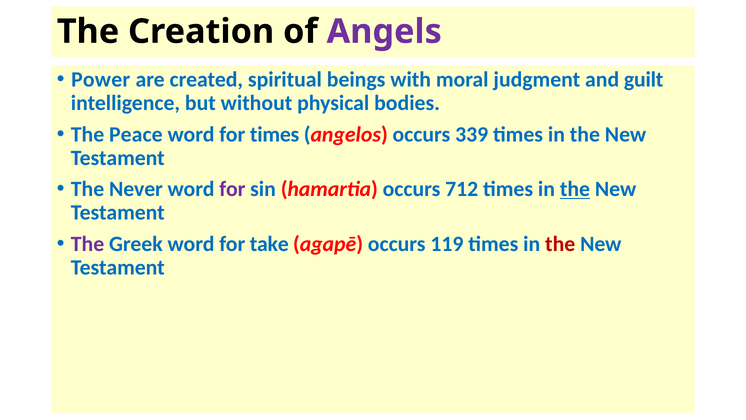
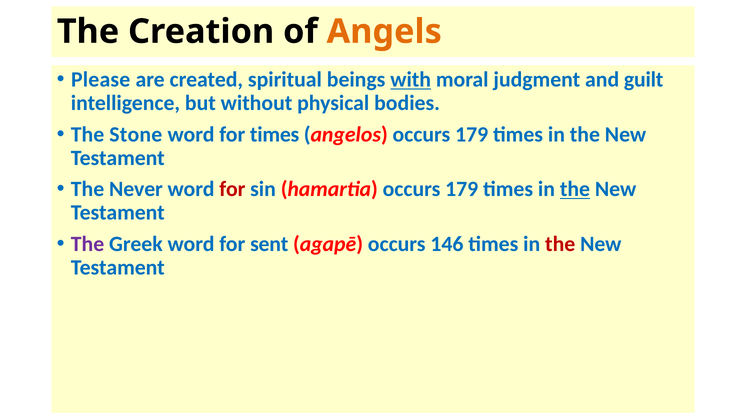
Angels colour: purple -> orange (384, 32)
Power: Power -> Please (101, 80)
with underline: none -> present (411, 80)
Peace: Peace -> Stone (136, 134)
angelos occurs 339: 339 -> 179 (472, 134)
for colour: purple -> red (232, 189)
hamartia occurs 712: 712 -> 179 (462, 189)
take: take -> sent (269, 244)
119: 119 -> 146 (447, 244)
